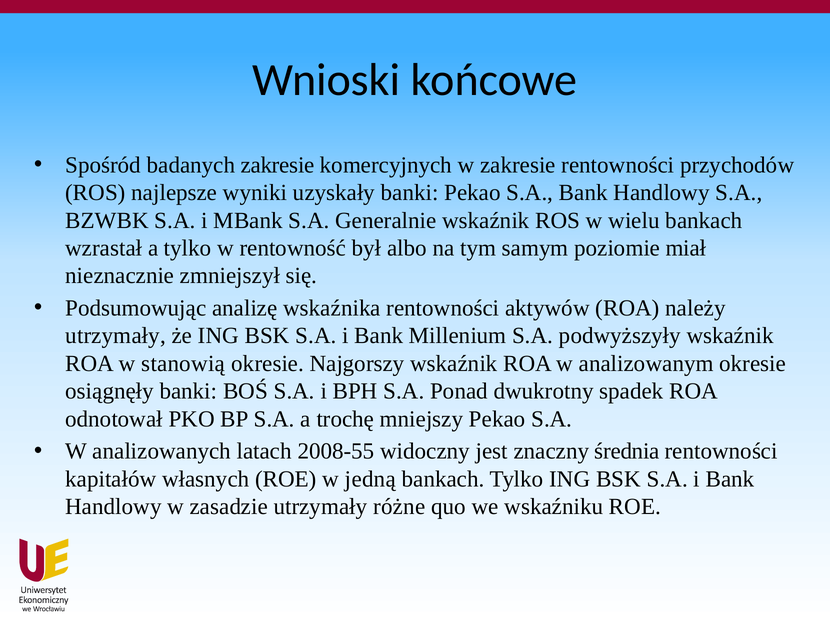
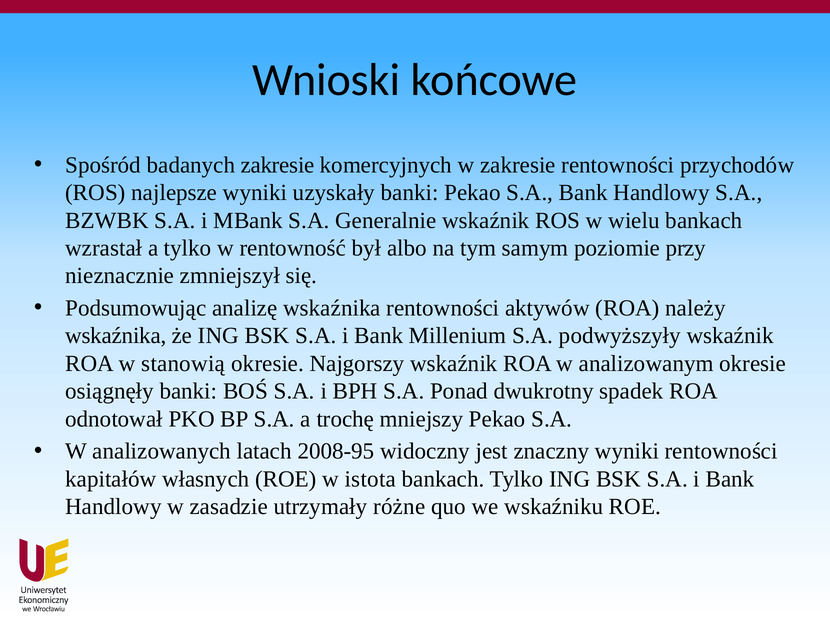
miał: miał -> przy (686, 248)
utrzymały: utrzymały -> wskaźnika (116, 336)
2008-55: 2008-55 -> 2008-95 (336, 451)
znaczny średnia: średnia -> wyniki (627, 451)
jedną: jedną -> istota (370, 479)
